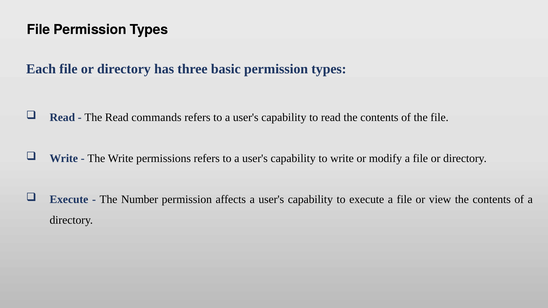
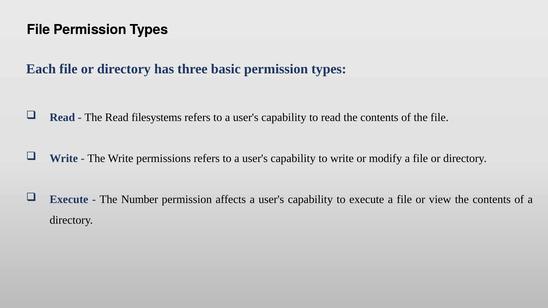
commands: commands -> filesystems (157, 117)
